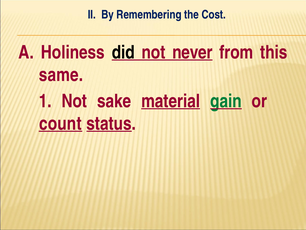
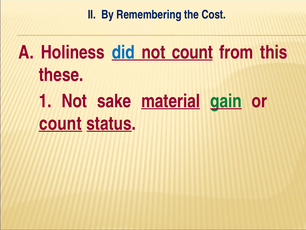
did colour: black -> blue (123, 52)
not never: never -> count (192, 52)
same: same -> these (61, 75)
